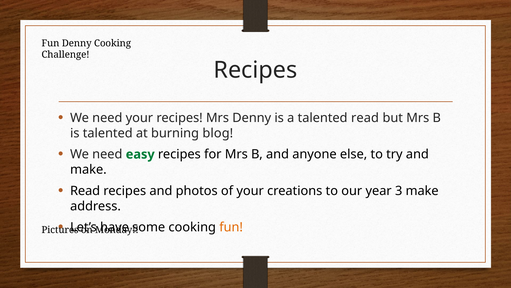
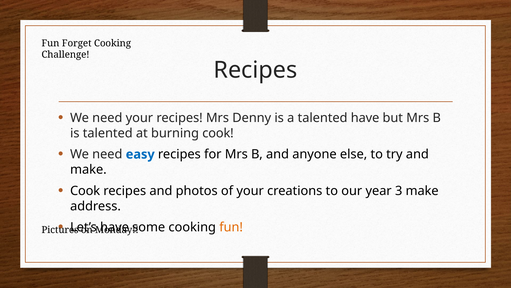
Fun Denny: Denny -> Forget (77, 43)
talented read: read -> have (365, 118)
burning blog: blog -> cook (218, 133)
easy colour: green -> blue (140, 154)
Read: Read -> Cook (85, 190)
